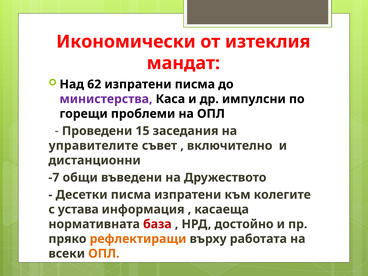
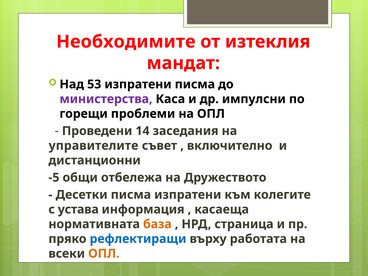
Икономически: Икономически -> Необходимите (126, 42)
62: 62 -> 53 (94, 84)
15: 15 -> 14 (142, 131)
-7: -7 -> -5 (54, 178)
въведени: въведени -> отбележа (132, 178)
база colour: red -> orange (157, 224)
достойно: достойно -> страница (244, 224)
рефлектиращи colour: orange -> blue (138, 239)
